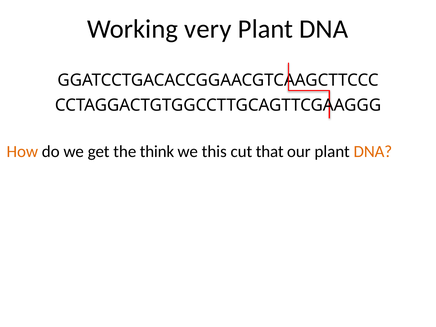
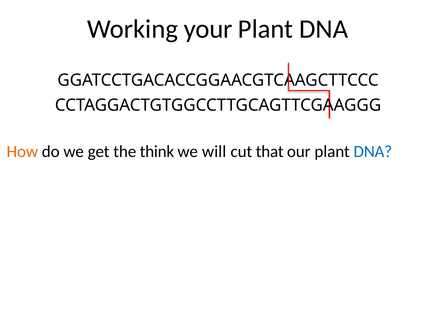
very: very -> your (208, 29)
this: this -> will (214, 152)
DNA colour: orange -> blue (373, 152)
